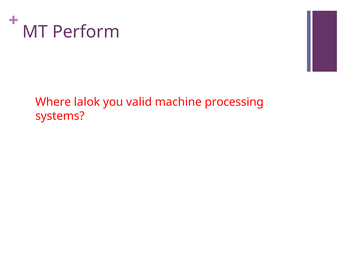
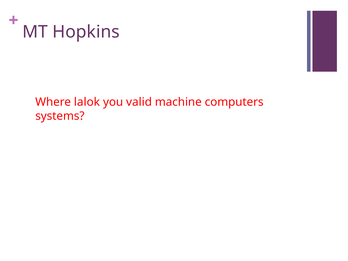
Perform: Perform -> Hopkins (86, 32)
processing: processing -> computers (234, 102)
